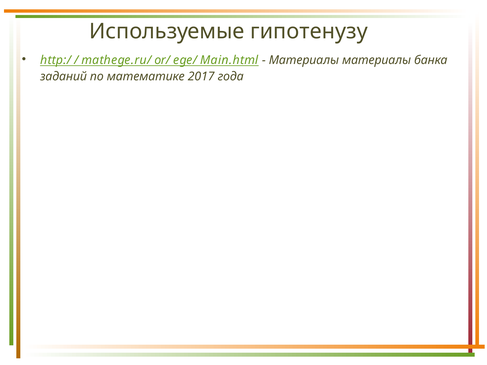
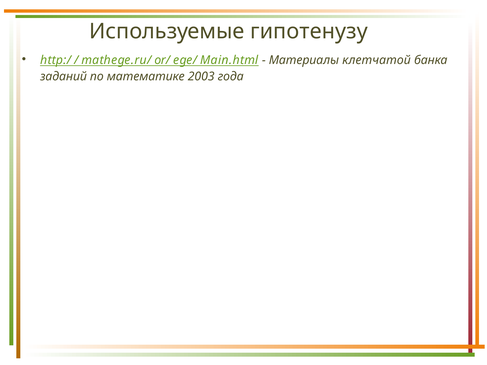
Материалы материалы: материалы -> клетчатой (376, 60)
2017: 2017 -> 2003 (201, 77)
